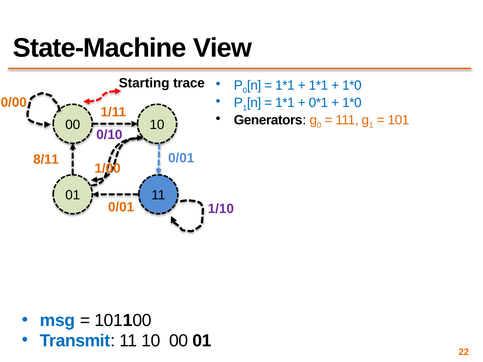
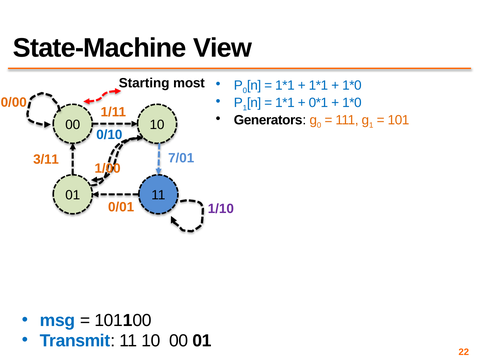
trace: trace -> most (189, 83)
0/10 colour: purple -> blue (109, 135)
0/01: 0/01 -> 7/01 (181, 158)
8/11: 8/11 -> 3/11 (46, 159)
